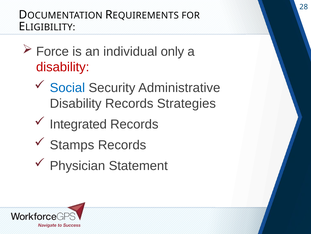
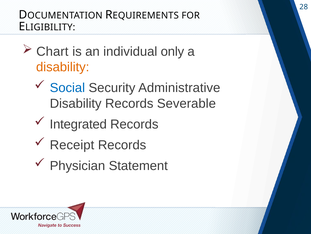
Force: Force -> Chart (52, 51)
disability colour: red -> orange (63, 67)
Strategies: Strategies -> Severable (186, 103)
Stamps: Stamps -> Receipt (72, 145)
